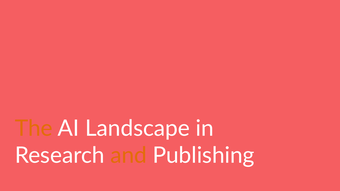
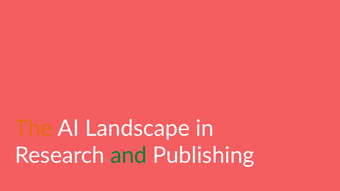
and colour: orange -> green (129, 156)
